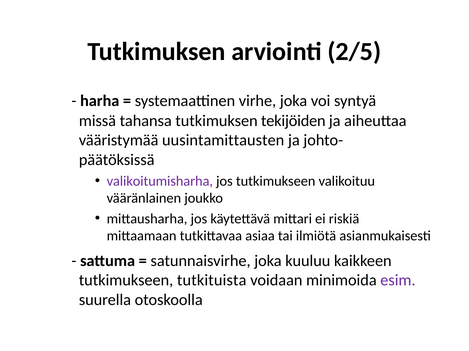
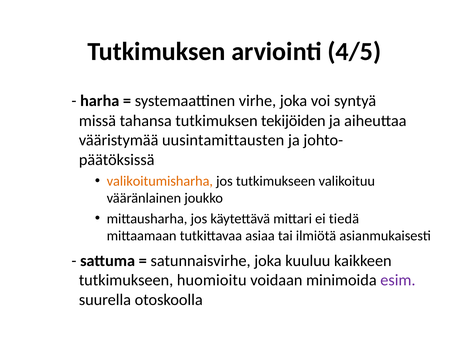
2/5: 2/5 -> 4/5 (354, 52)
valikoitumisharha colour: purple -> orange (160, 181)
riskiä: riskiä -> tiedä (344, 219)
tutkituista: tutkituista -> huomioitu (212, 281)
